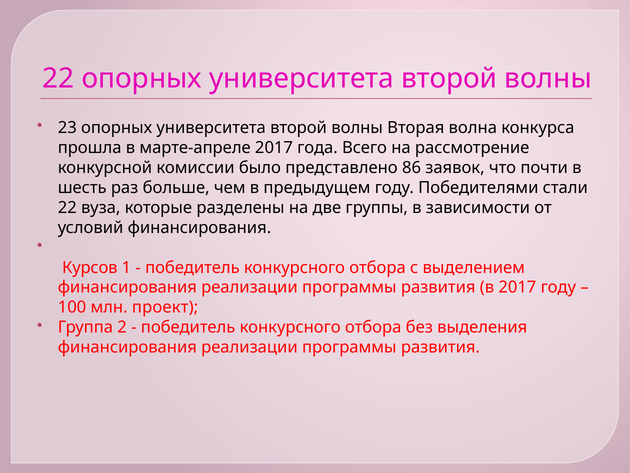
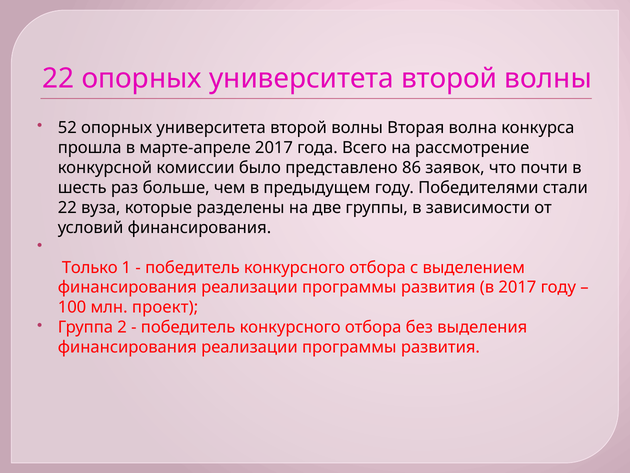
23: 23 -> 52 (67, 128)
Курсов: Курсов -> Только (90, 267)
